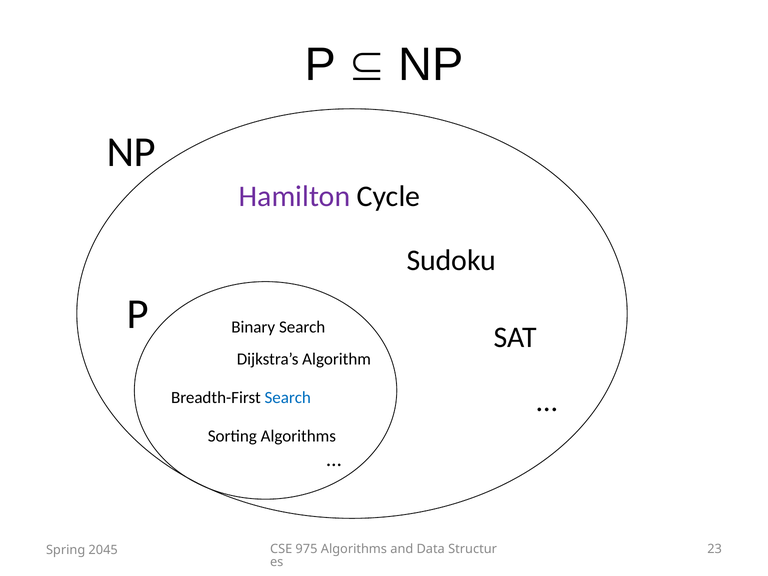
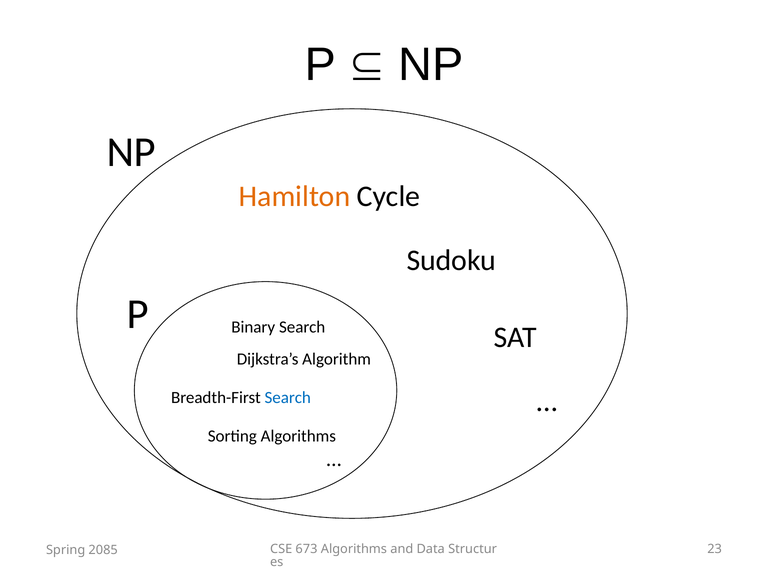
Hamilton colour: purple -> orange (295, 197)
975: 975 -> 673 (306, 549)
2045: 2045 -> 2085 (103, 550)
